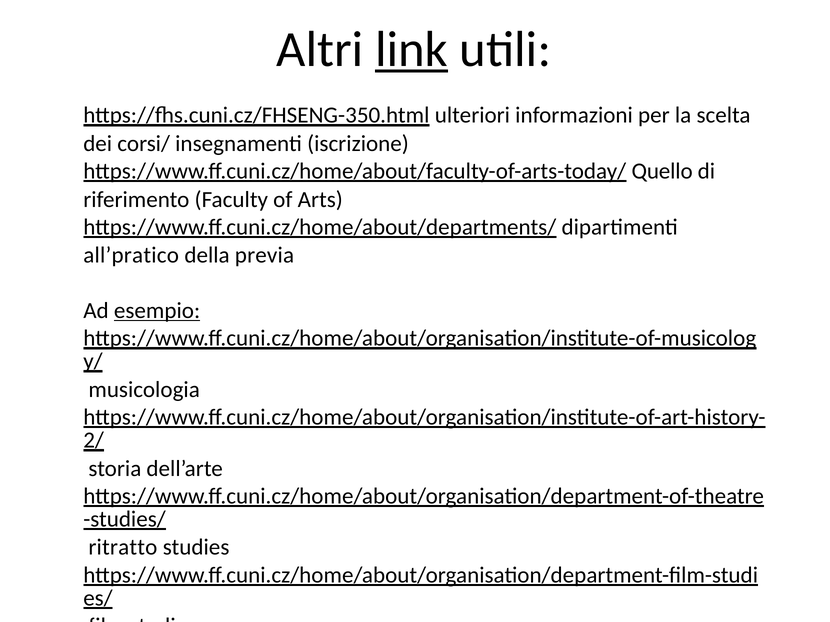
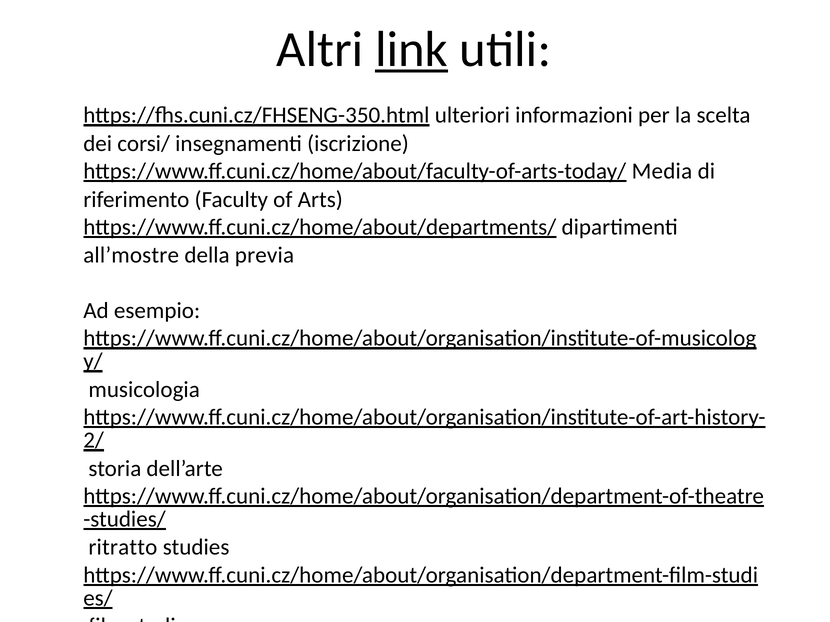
Quello: Quello -> Media (662, 171)
all’pratico: all’pratico -> all’mostre (131, 256)
esempio underline: present -> none (157, 311)
